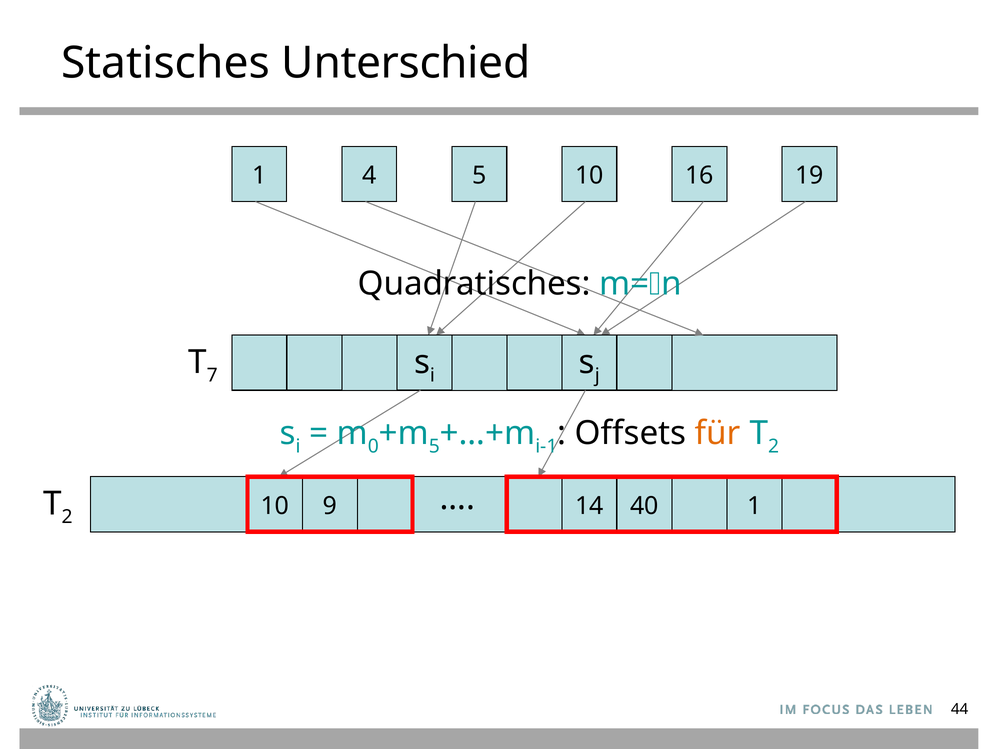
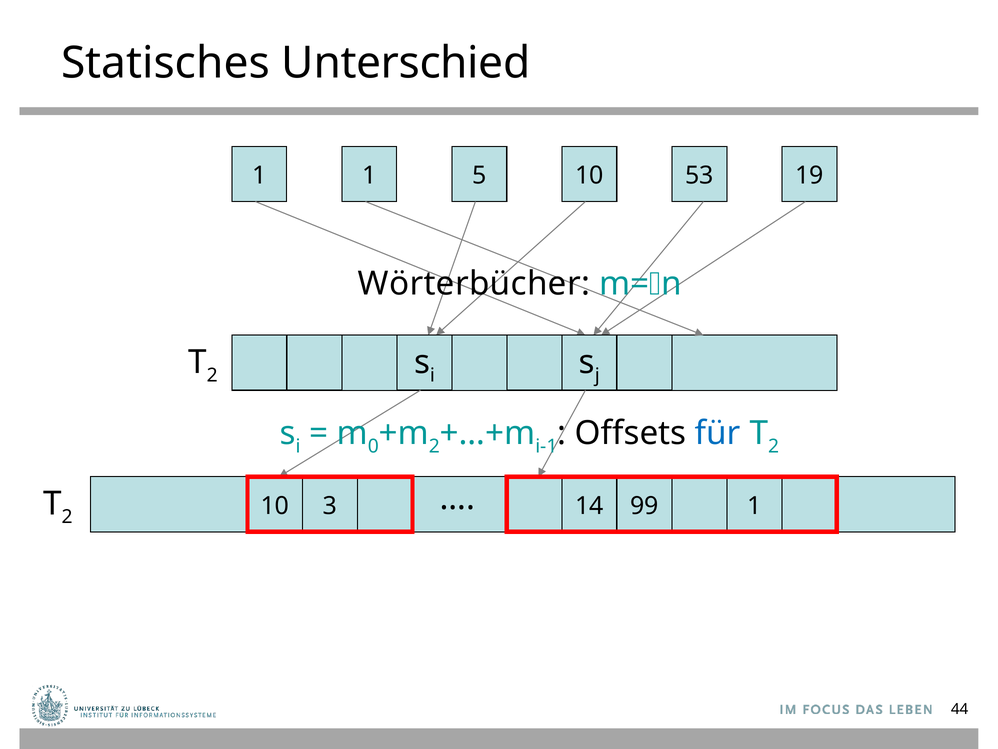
1 4: 4 -> 1 (369, 175)
16: 16 -> 53 (699, 175)
Quadratisches: Quadratisches -> Wörterbücher (474, 284)
7: 7 -> 2 (212, 375)
5: 5 -> 2 (434, 446)
für colour: orange -> blue (718, 433)
9: 9 -> 3 (330, 506)
40: 40 -> 99 (644, 506)
